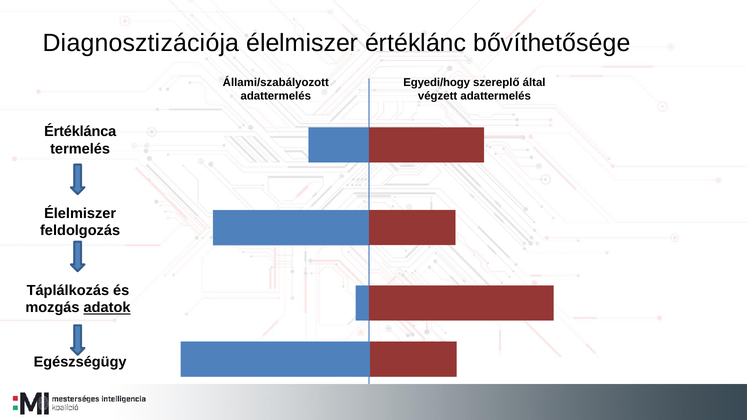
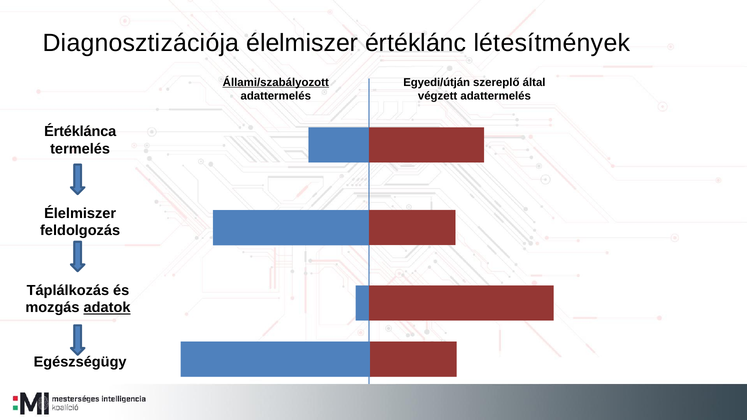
bővíthetősége: bővíthetősége -> létesítmények (552, 43)
Állami/szabályozott underline: none -> present (276, 82)
Egyedi/hogy: Egyedi/hogy -> Egyedi/útján (437, 82)
